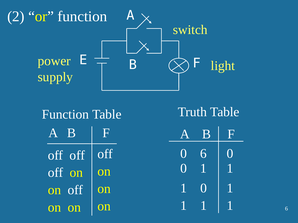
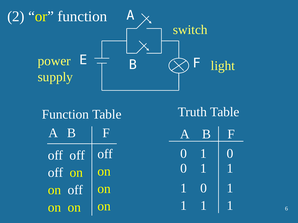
6: 6 -> 1 (204, 154)
